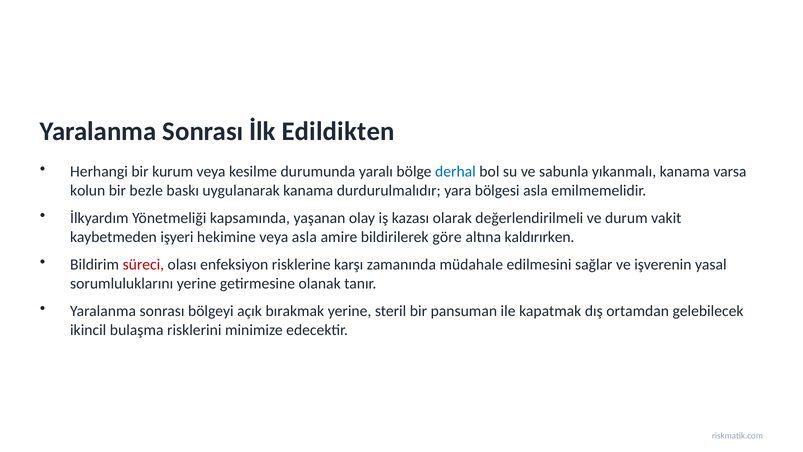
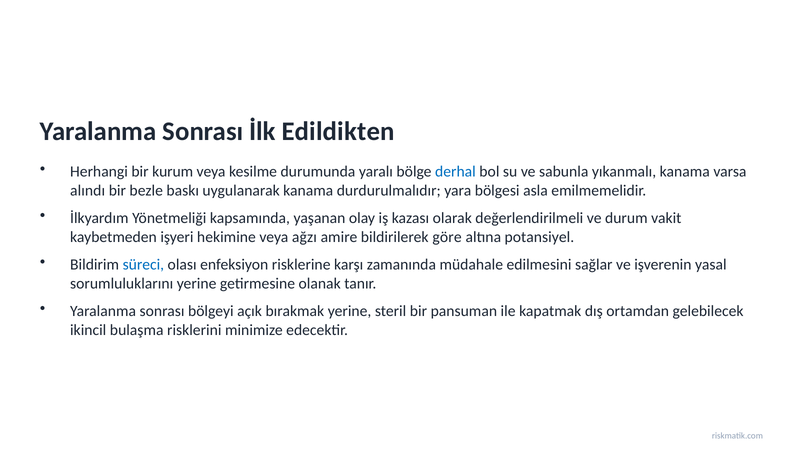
kolun: kolun -> alındı (88, 190)
veya asla: asla -> ağzı (304, 237)
kaldırırken: kaldırırken -> potansiyel (539, 237)
süreci colour: red -> blue (143, 265)
